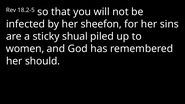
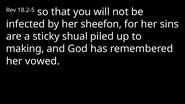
women: women -> making (25, 49)
should: should -> vowed (42, 61)
